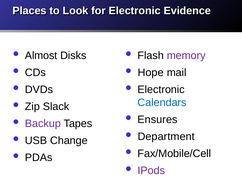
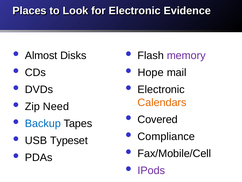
Calendars colour: blue -> orange (162, 102)
Slack: Slack -> Need (56, 106)
Ensures: Ensures -> Covered (158, 119)
Backup colour: purple -> blue (43, 123)
Department: Department -> Compliance (166, 136)
Change: Change -> Typeset (69, 140)
